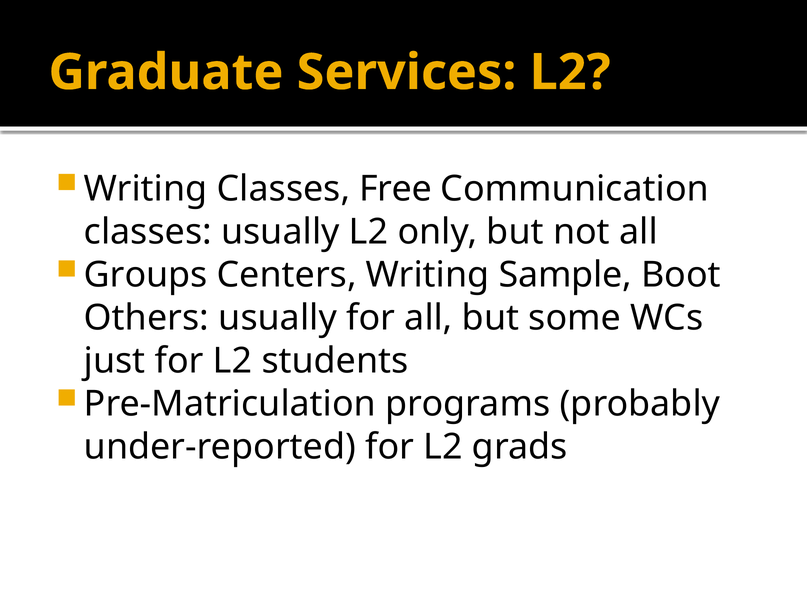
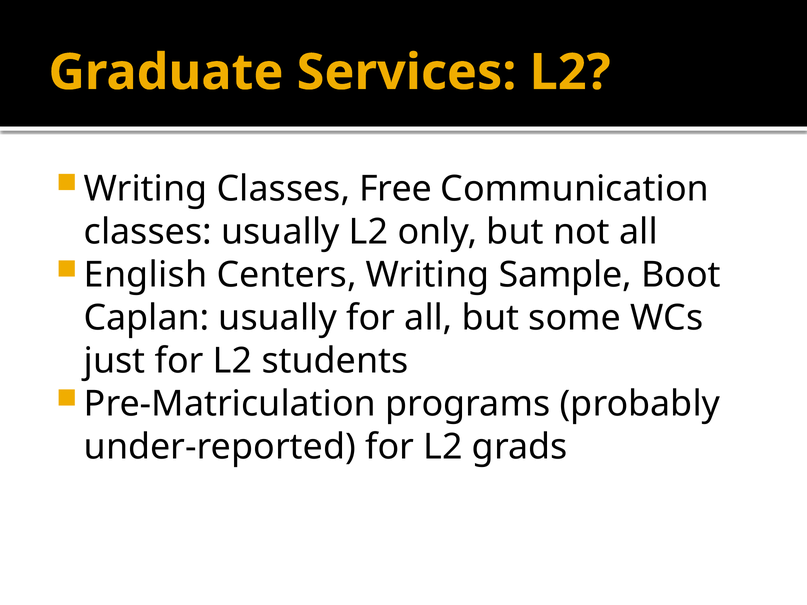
Groups: Groups -> English (146, 275)
Others: Others -> Caplan (147, 318)
